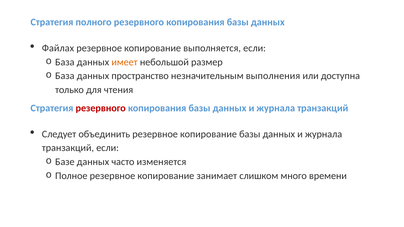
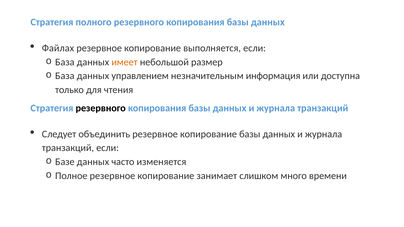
пространство: пространство -> управлением (140, 76)
выполнения: выполнения -> информация (273, 76)
резервного colour: red -> black (101, 108)
